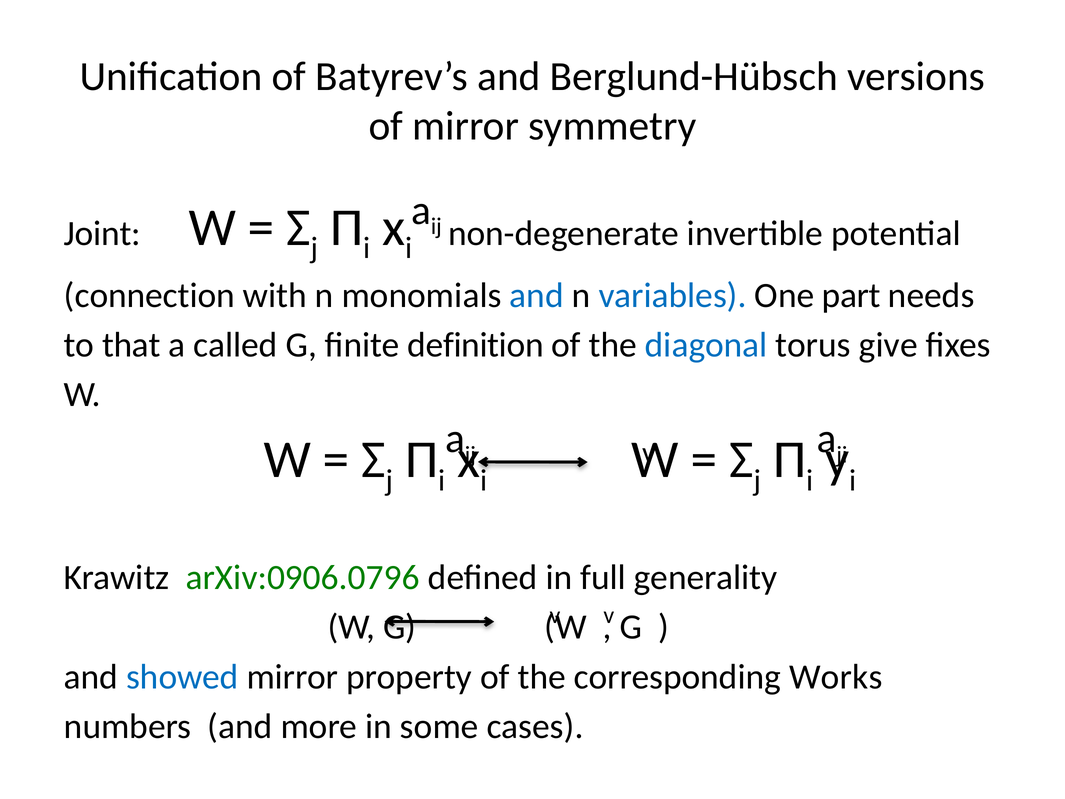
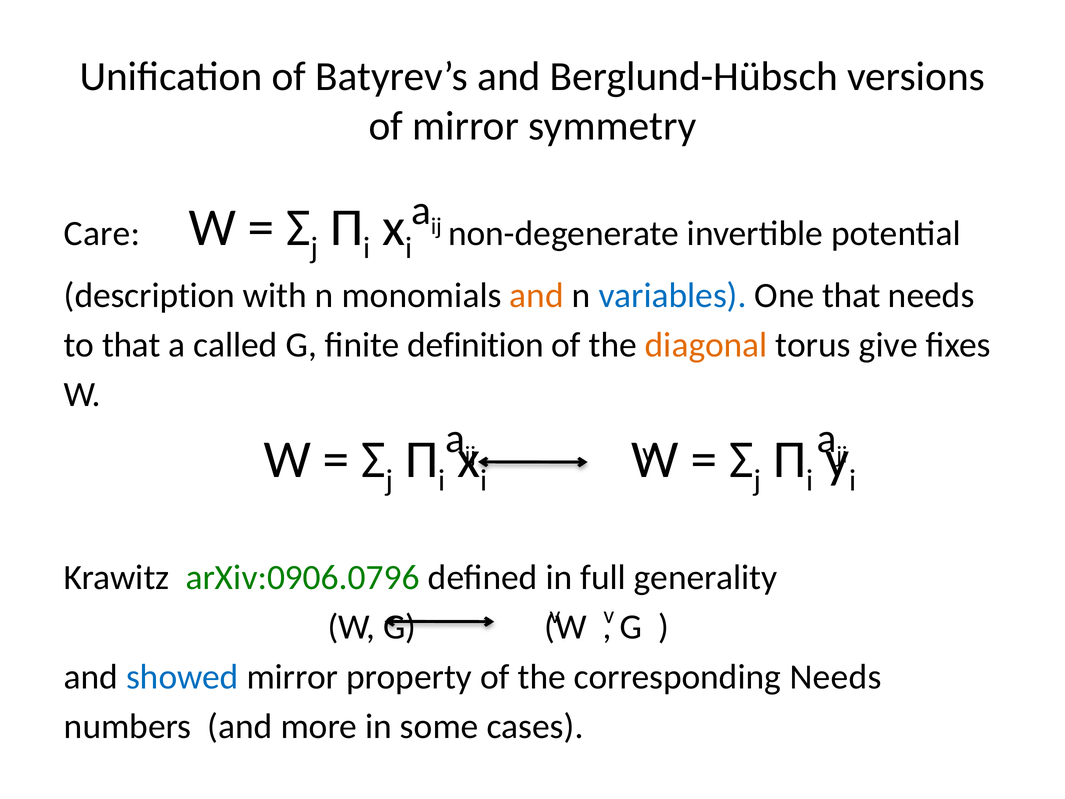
Joint: Joint -> Care (102, 233)
connection: connection -> description (149, 295)
and colour: blue -> orange (537, 295)
One part: part -> that (851, 295)
diagonal colour: blue -> orange (706, 345)
corresponding Works: Works -> Needs (836, 677)
